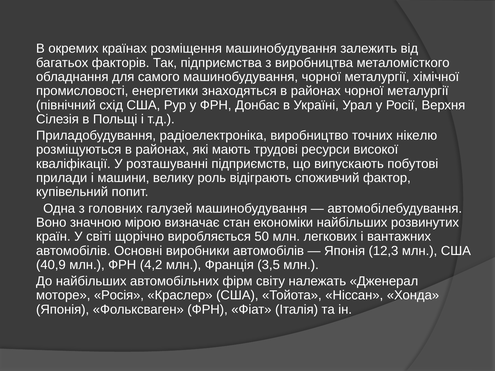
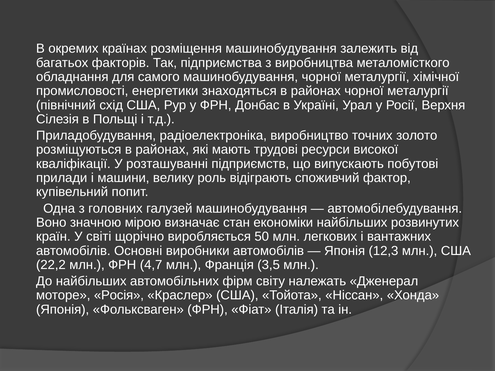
нікелю: нікелю -> золото (417, 136)
40,9: 40,9 -> 22,2 (51, 265)
4,2: 4,2 -> 4,7 (151, 265)
